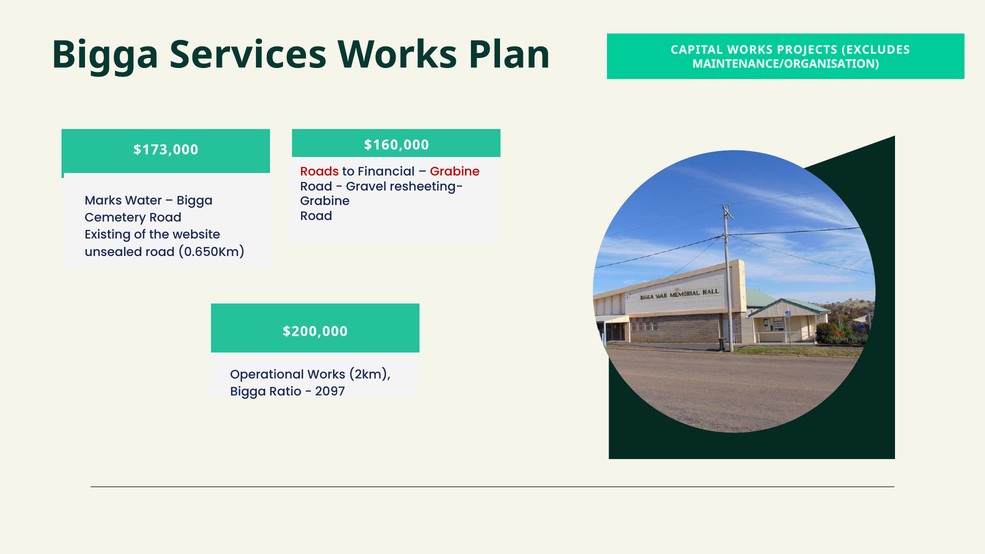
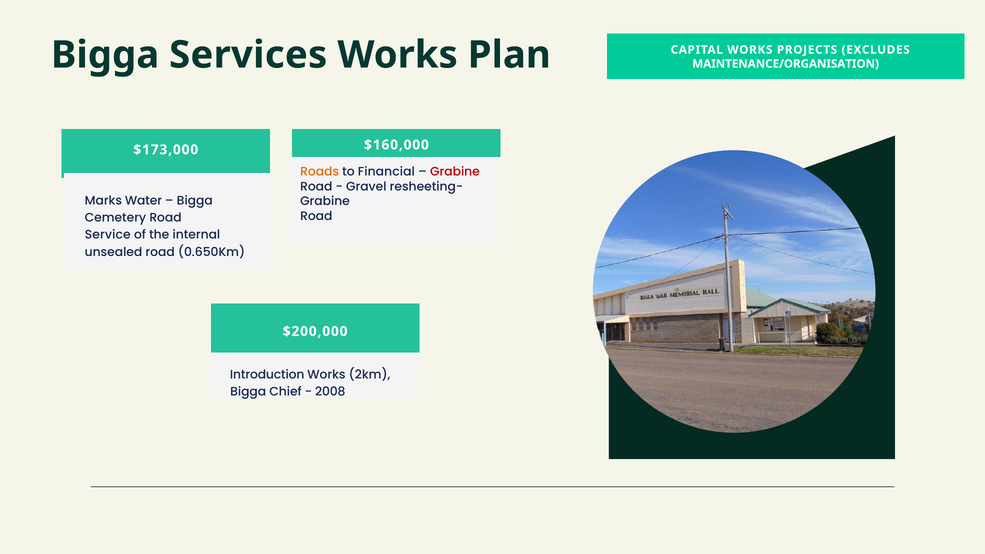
Roads colour: red -> orange (320, 172)
Existing: Existing -> Service (108, 235)
website: website -> internal (196, 235)
Operational: Operational -> Introduction (267, 375)
Ratio: Ratio -> Chief (286, 392)
2097: 2097 -> 2008 (330, 392)
